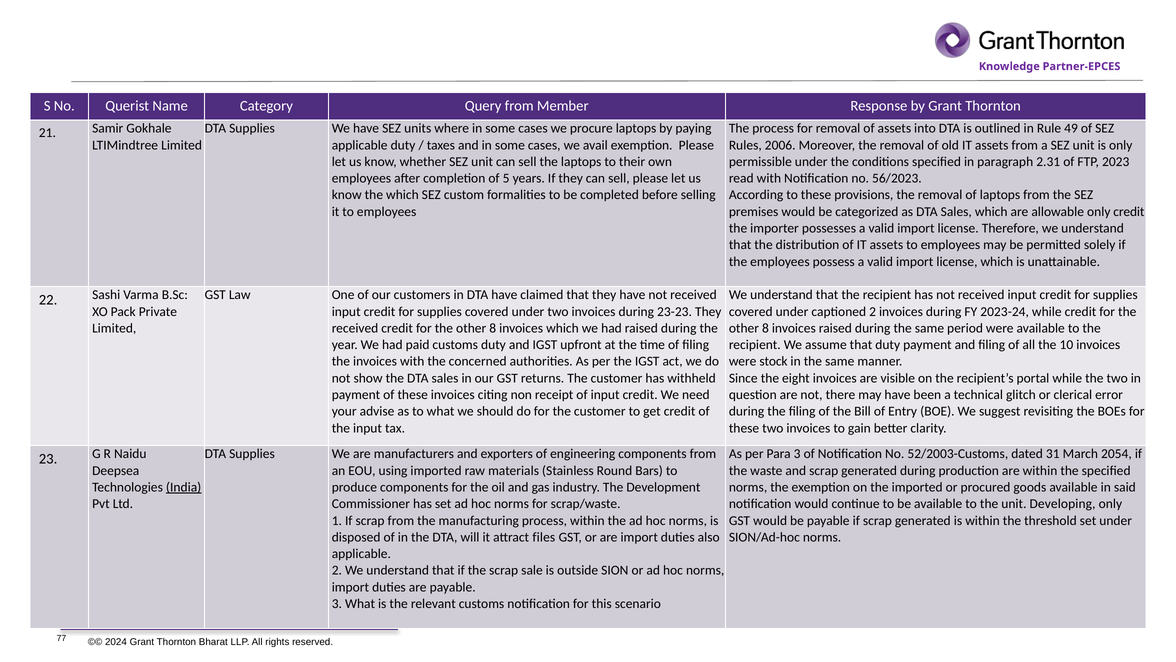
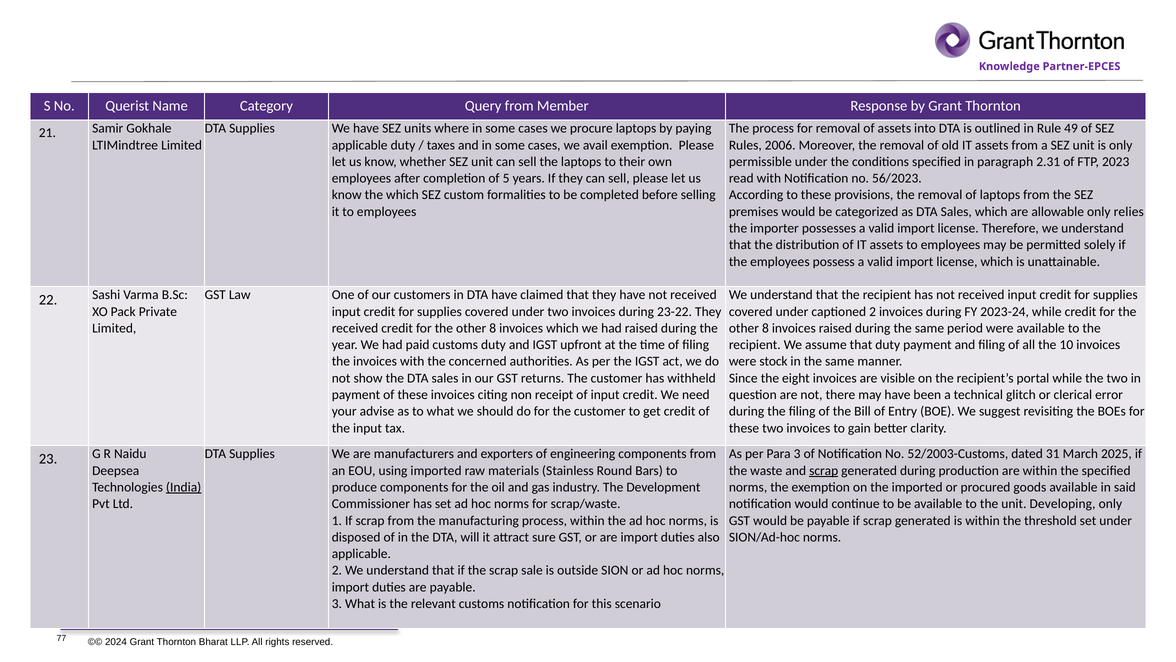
only credit: credit -> relies (1129, 212)
23-23: 23-23 -> 23-22 (675, 311)
2054: 2054 -> 2025 (1116, 454)
scrap underline: none -> present (824, 470)
files: files -> sure (544, 537)
